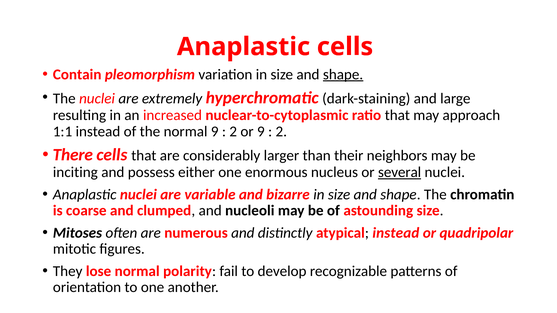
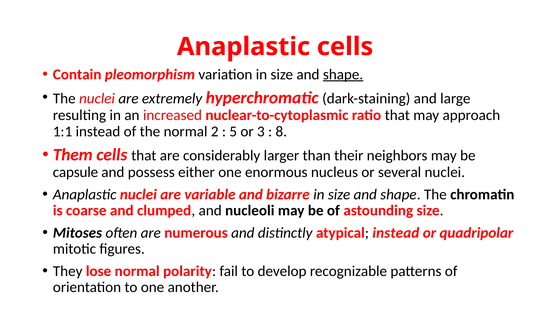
normal 9: 9 -> 2 (215, 132)
2: 2 -> 5 (233, 132)
or 9: 9 -> 3 (261, 132)
2: 2 -> 8 (281, 132)
There: There -> Them (73, 155)
inciting: inciting -> capsule (75, 173)
several underline: present -> none (400, 173)
